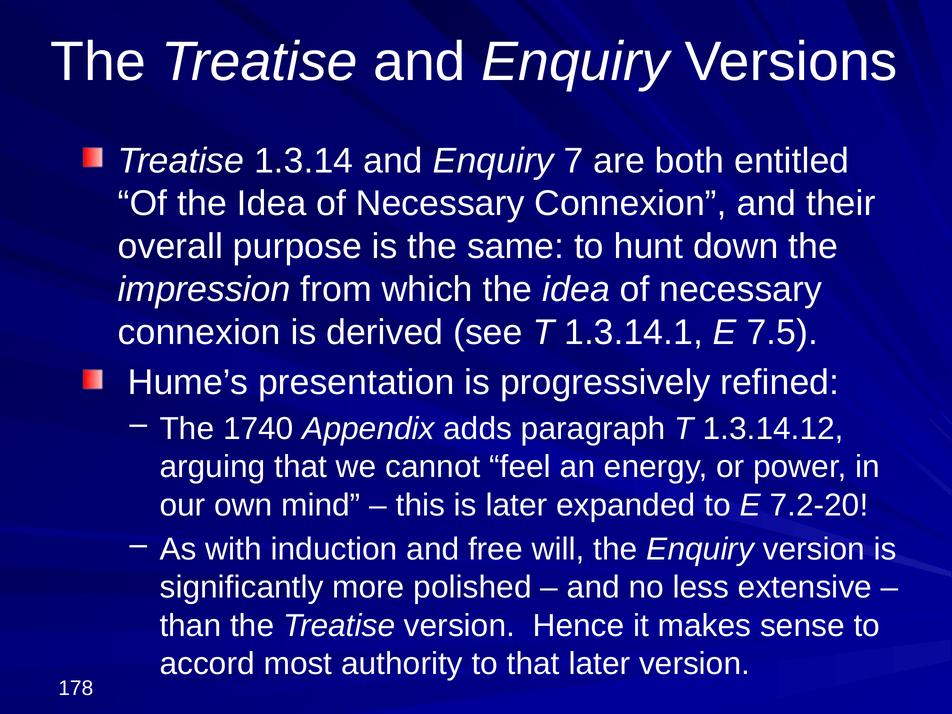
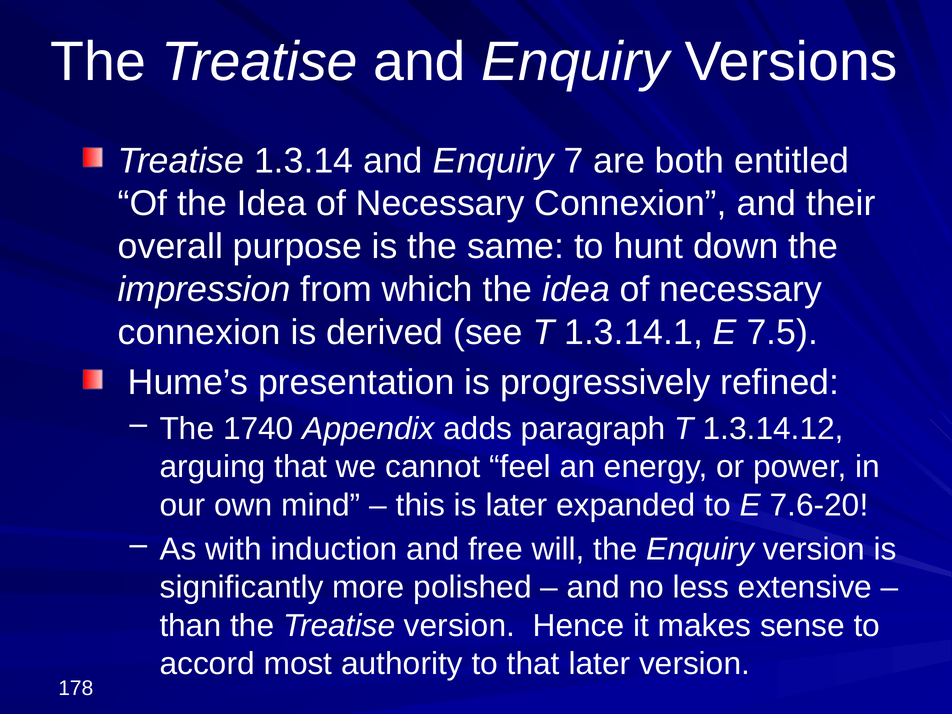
7.2-20: 7.2-20 -> 7.6-20 (819, 505)
